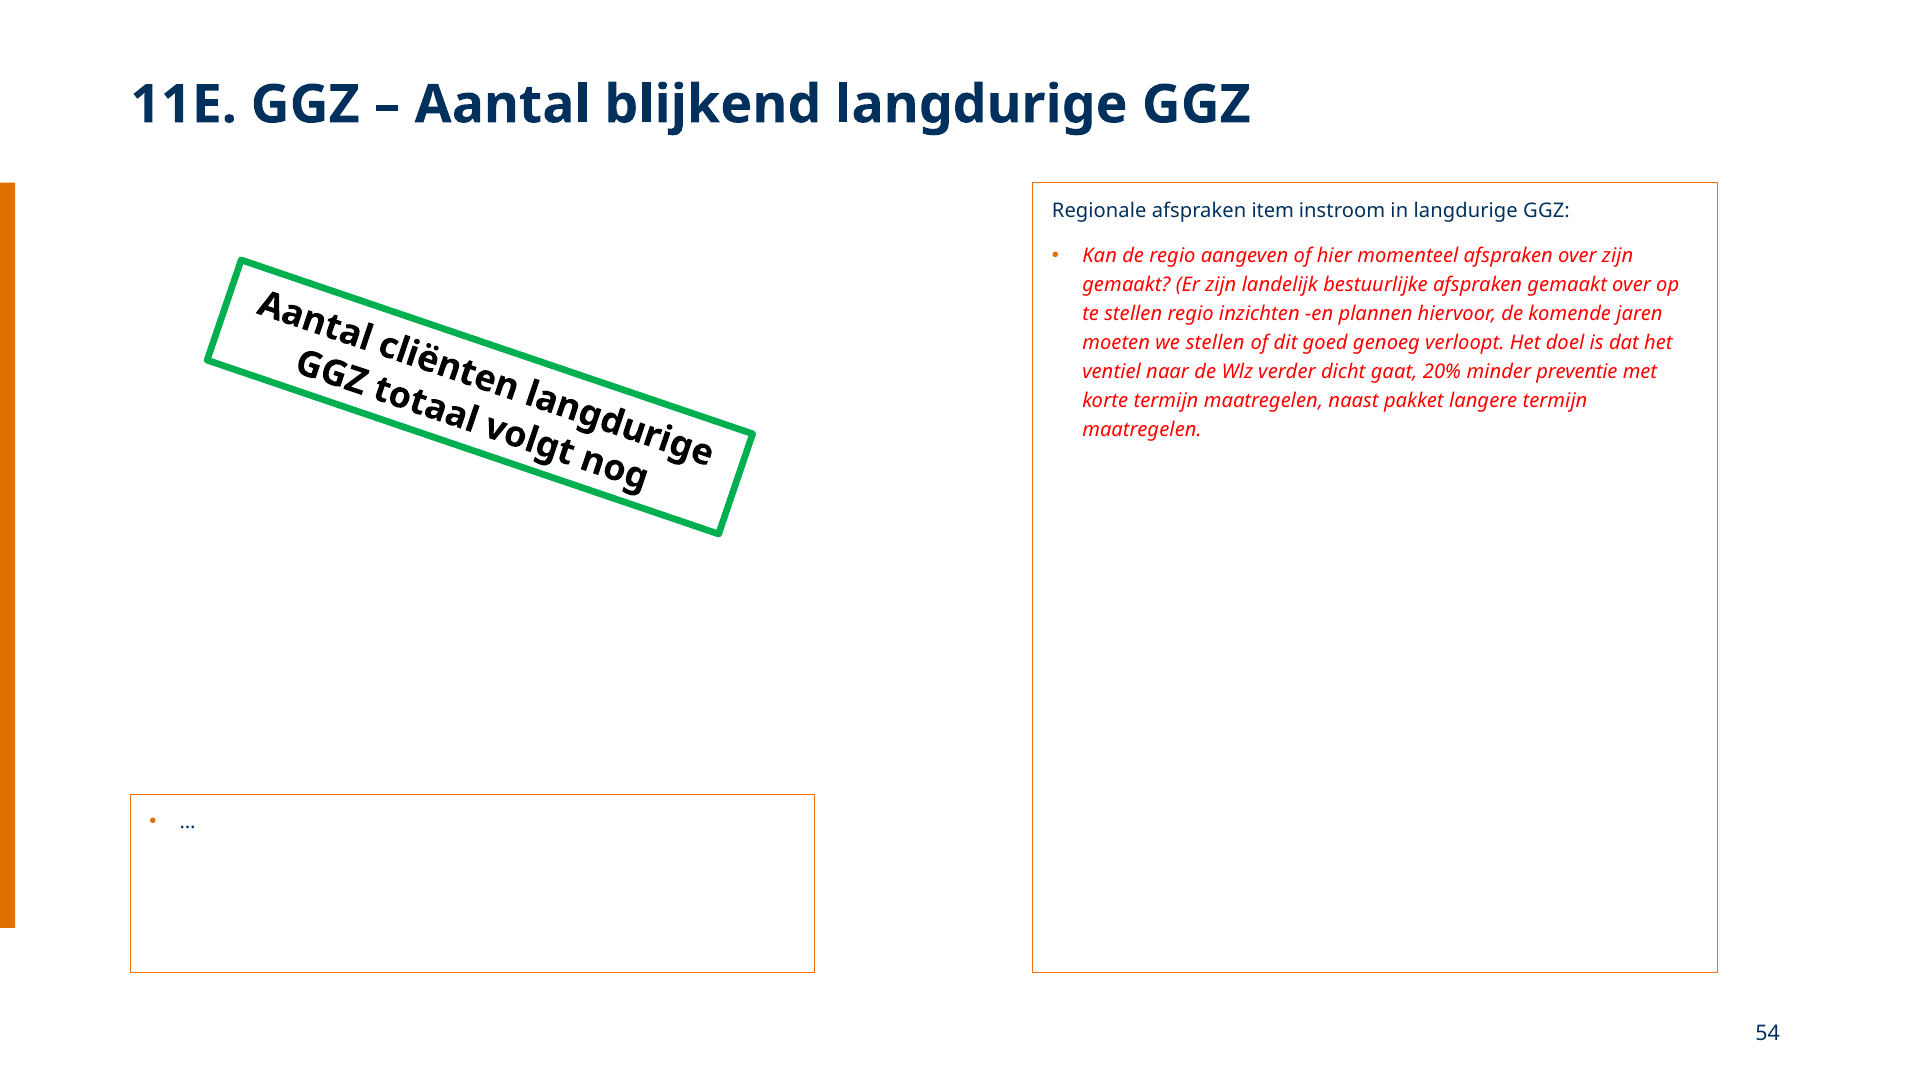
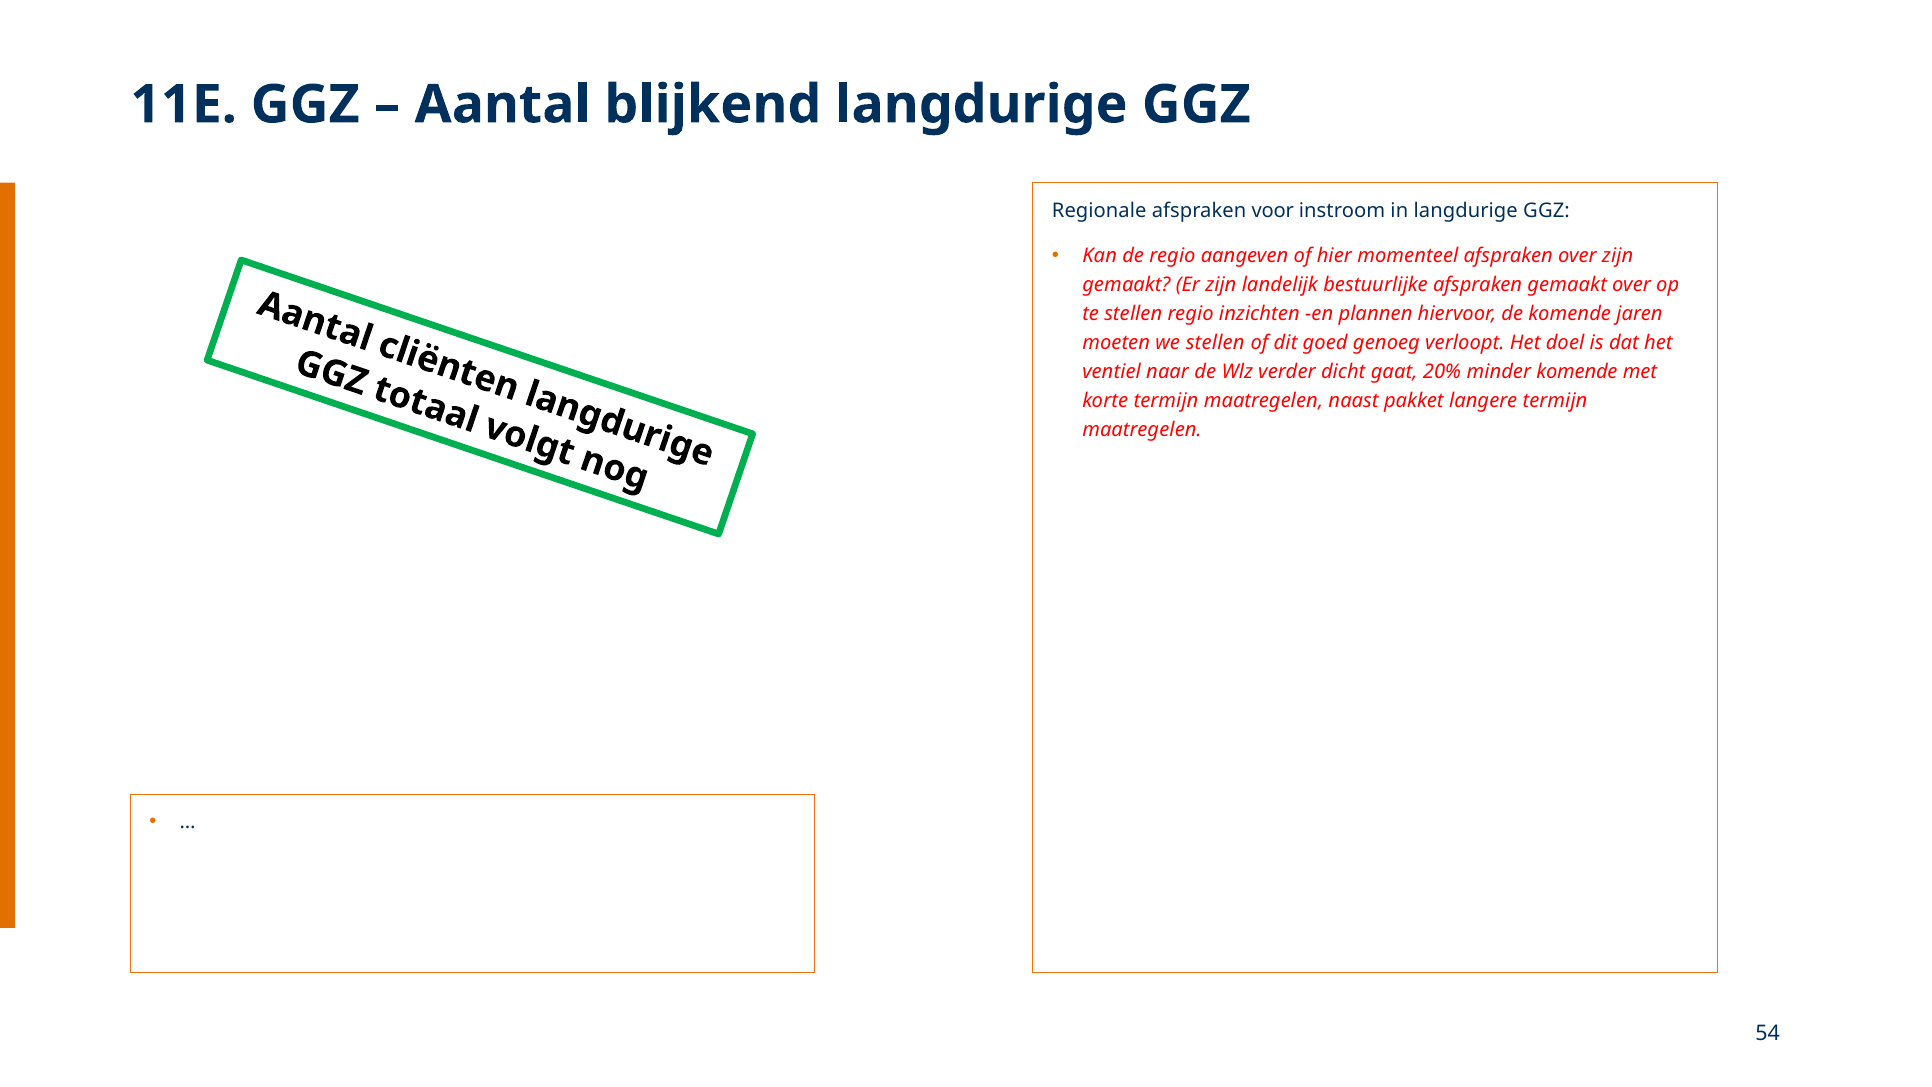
item: item -> voor (1273, 211)
minder preventie: preventie -> komende (1577, 372)
